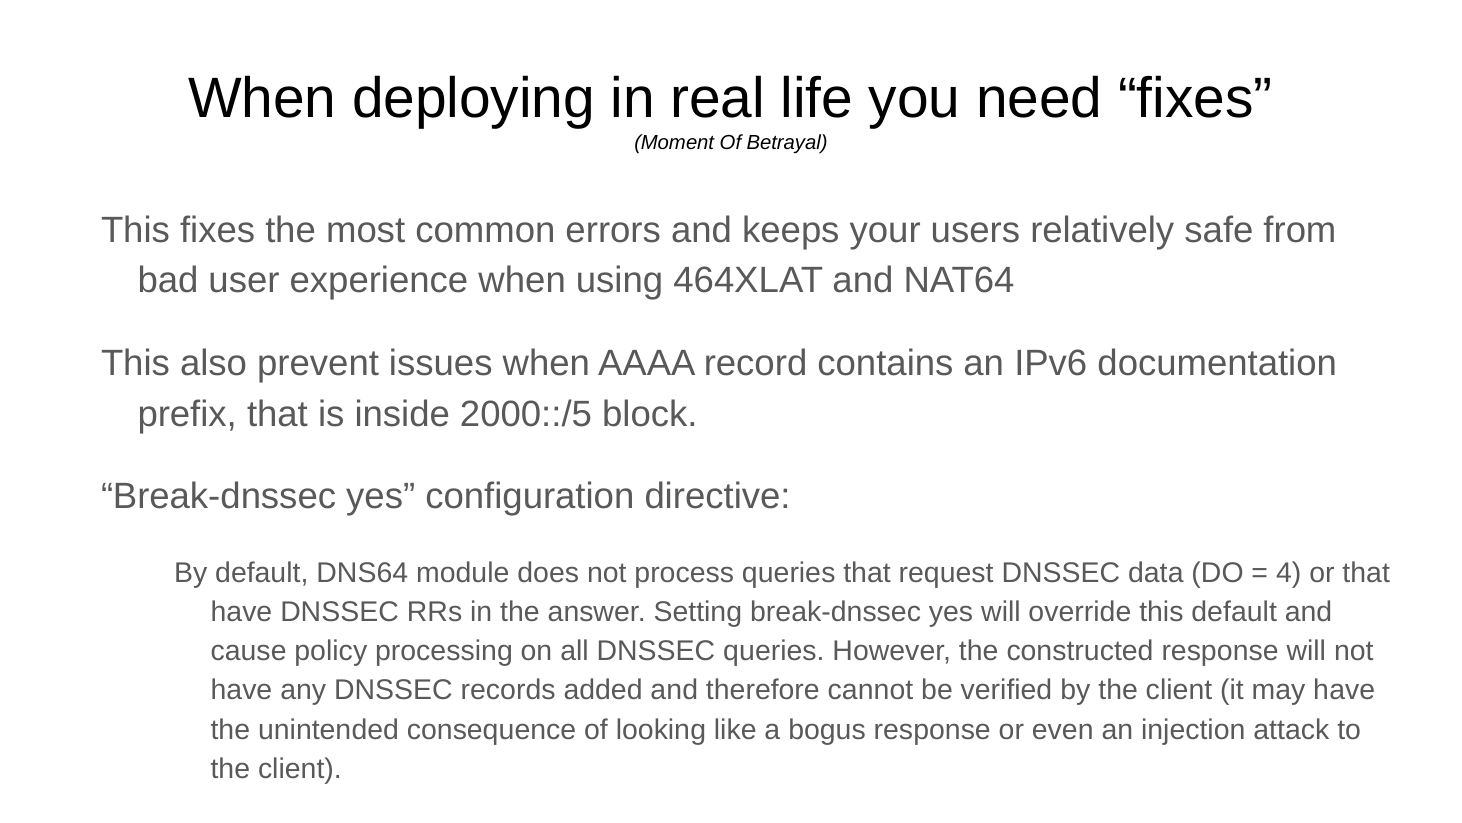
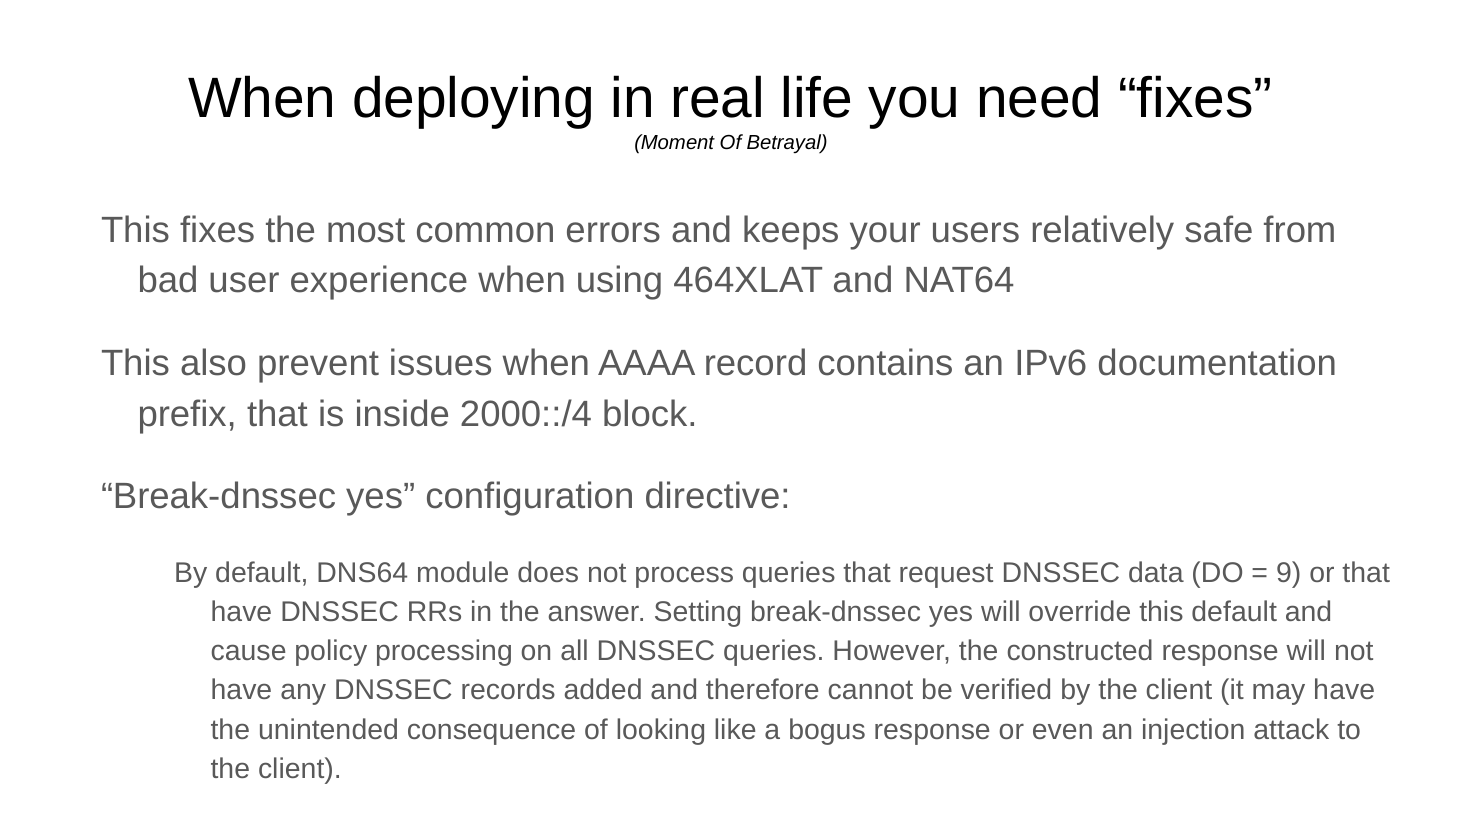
2000::/5: 2000::/5 -> 2000::/4 (526, 414)
4: 4 -> 9 (1289, 572)
